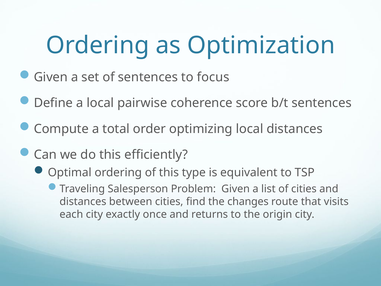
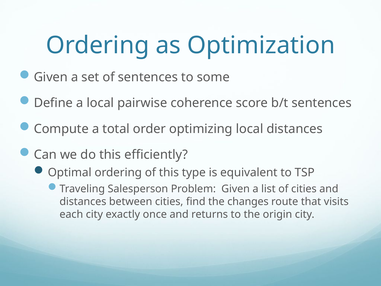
focus: focus -> some (213, 77)
